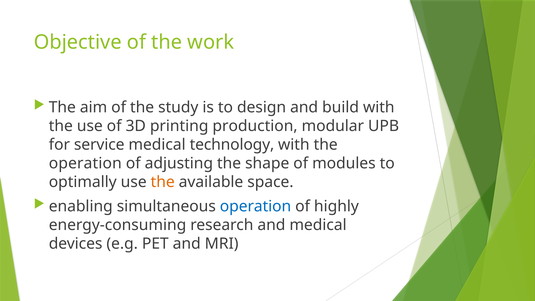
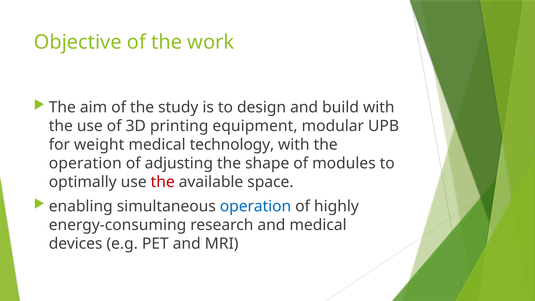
production: production -> equipment (255, 126)
service: service -> weight (99, 145)
the colour: orange -> red (163, 182)
